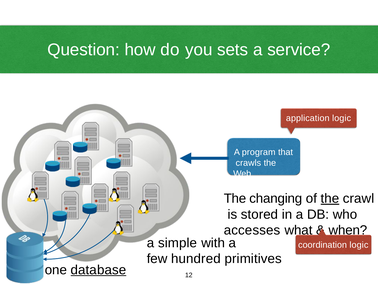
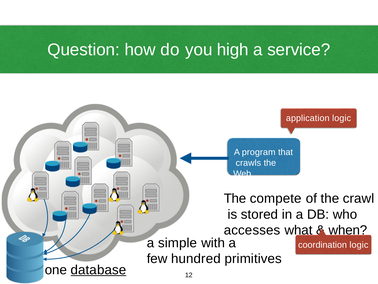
sets: sets -> high (233, 50)
changing: changing -> compete (276, 198)
the underline: present -> none (330, 198)
